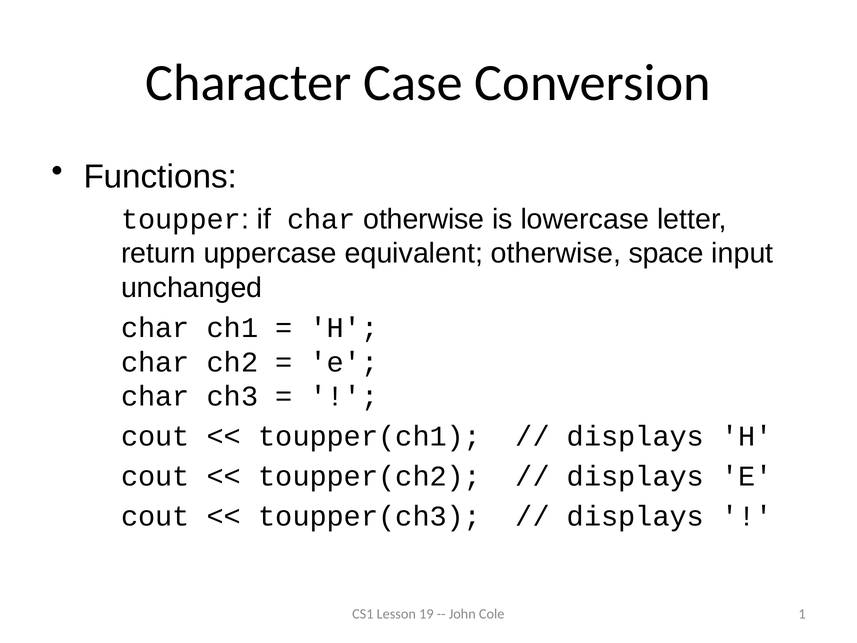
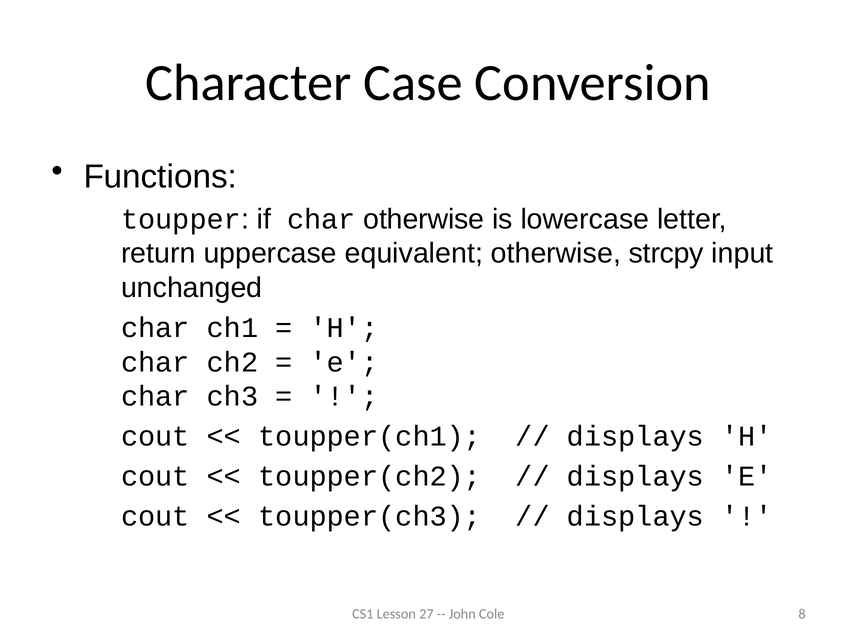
space: space -> strcpy (666, 253)
19: 19 -> 27 (426, 614)
1: 1 -> 8 (802, 614)
